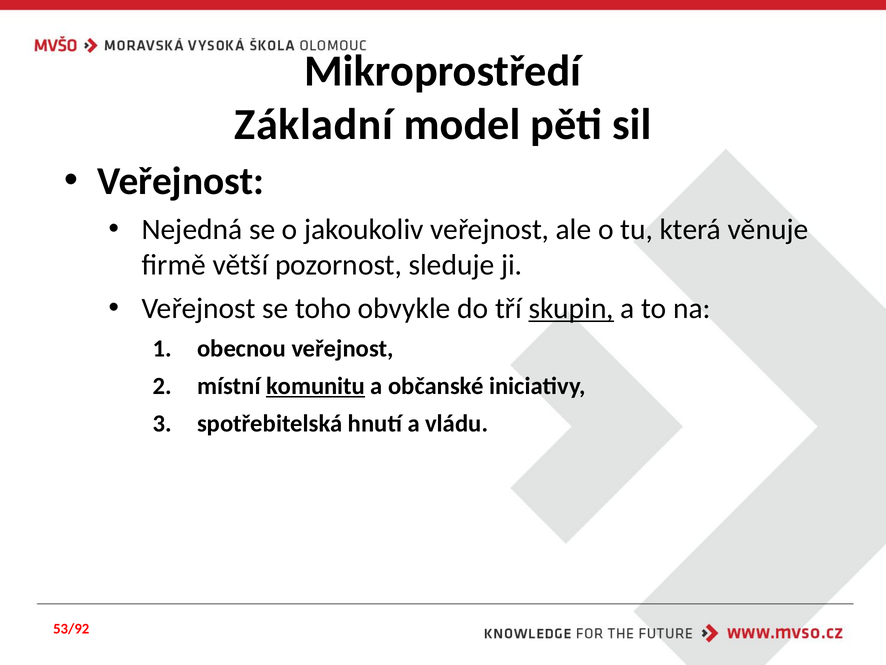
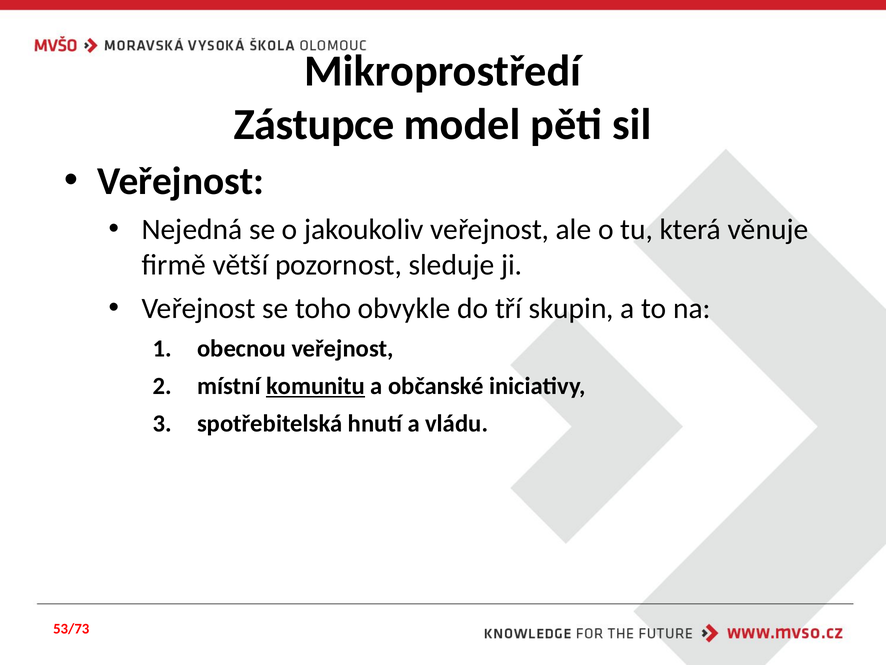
Základní: Základní -> Zástupce (314, 124)
skupin underline: present -> none (571, 308)
53/92: 53/92 -> 53/73 (71, 629)
